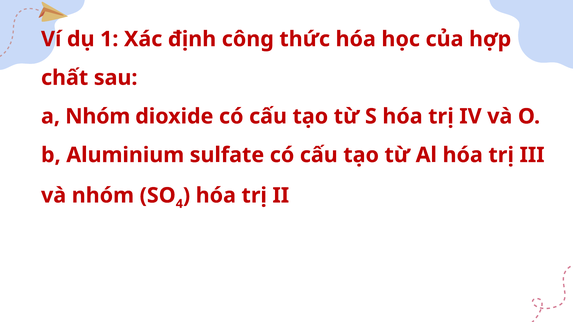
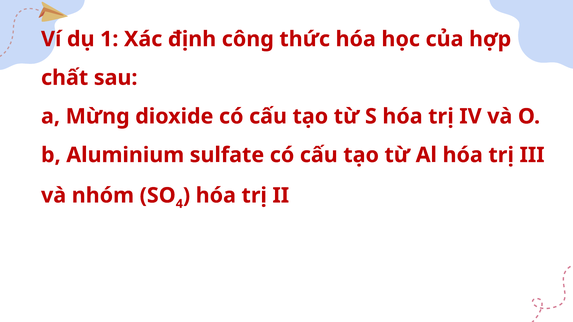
a Nhóm: Nhóm -> Mừng (98, 117)
